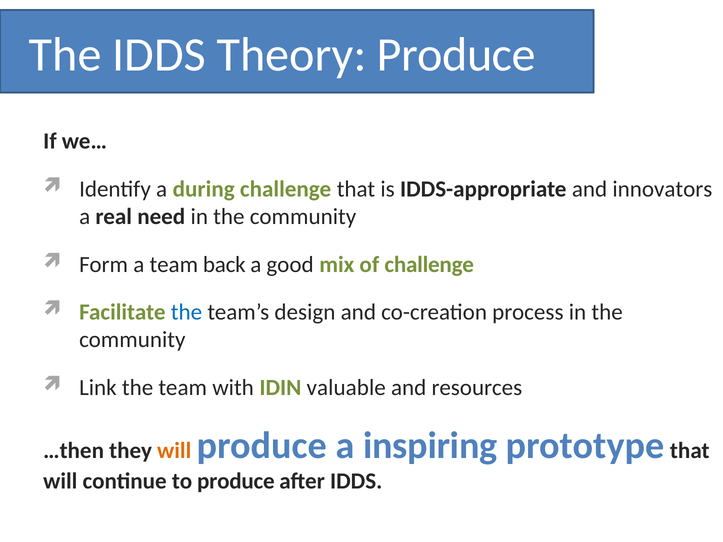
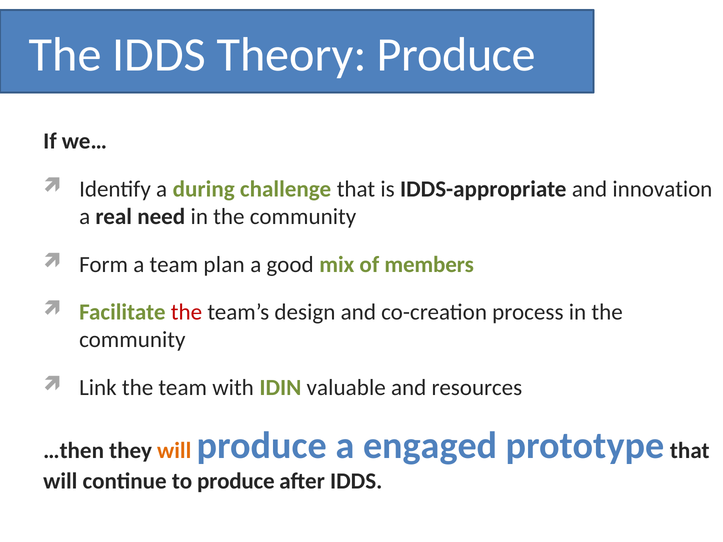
innovators: innovators -> innovation (662, 189)
back: back -> plan (224, 265)
of challenge: challenge -> members (429, 265)
the colour: blue -> red (187, 312)
inspiring: inspiring -> engaged (430, 446)
